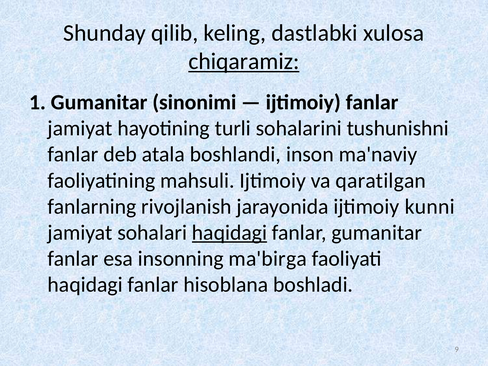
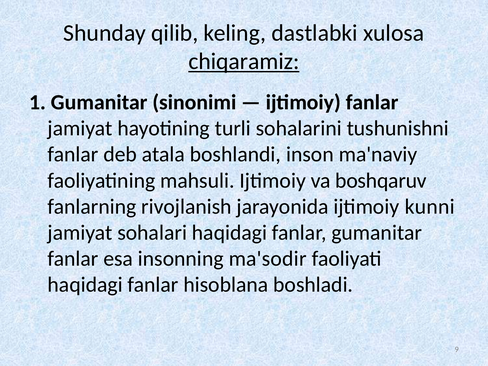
qaratilgan: qaratilgan -> boshqaruv (381, 181)
haqidagi underline: present -> none (229, 233)
ma'birga: ma'birga -> ma'sodir (268, 259)
